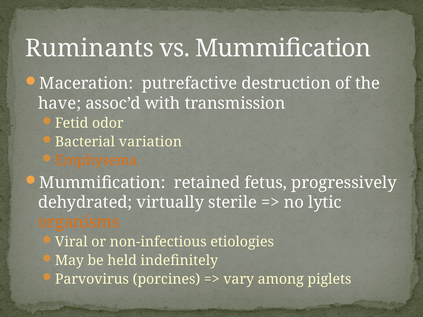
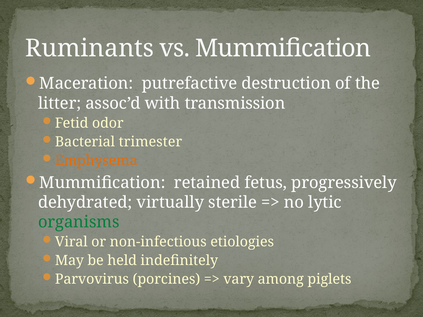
have: have -> litter (60, 103)
variation: variation -> trimester (150, 142)
organisms colour: orange -> green (79, 222)
